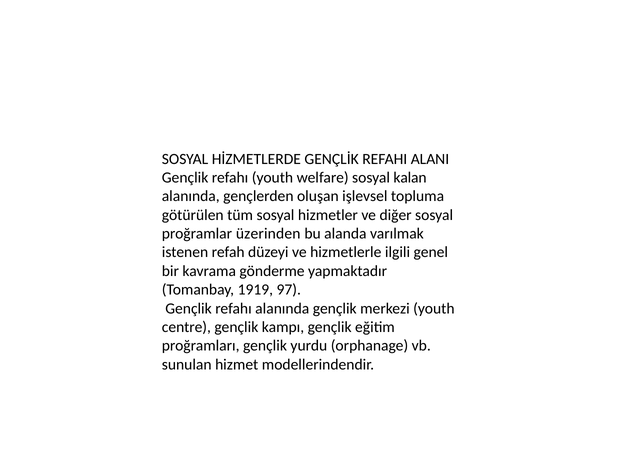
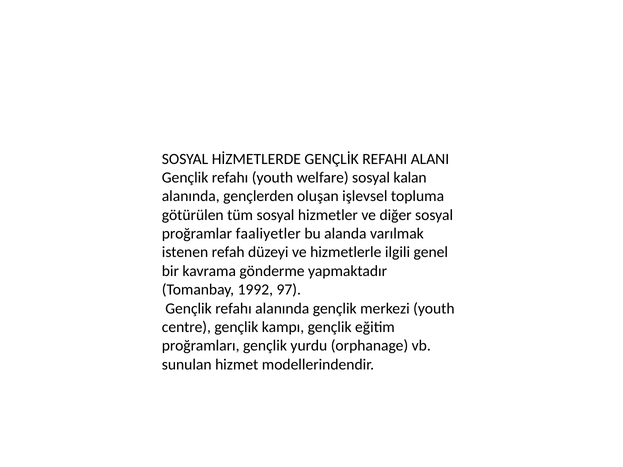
üzerinden: üzerinden -> faaliyetler (268, 234)
1919: 1919 -> 1992 (255, 290)
